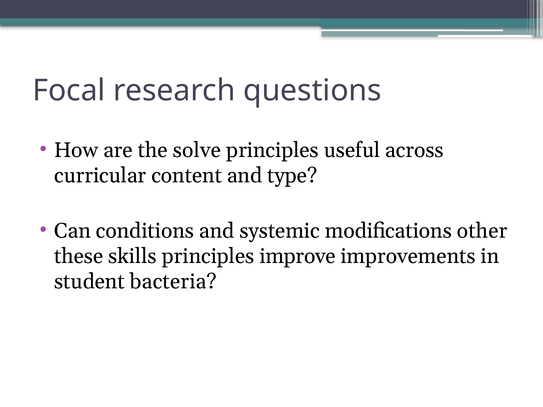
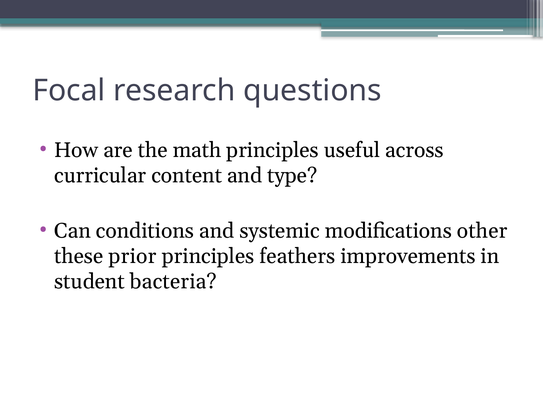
solve: solve -> math (197, 150)
skills: skills -> prior (132, 256)
improve: improve -> feathers (297, 256)
